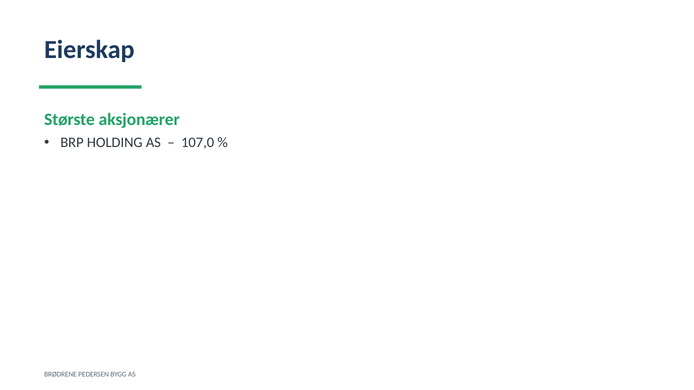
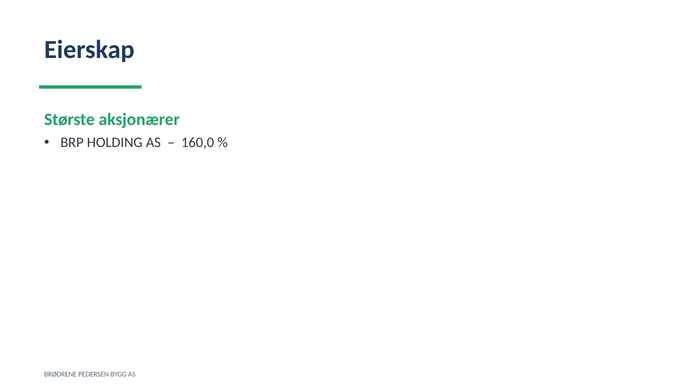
107,0: 107,0 -> 160,0 (198, 143)
